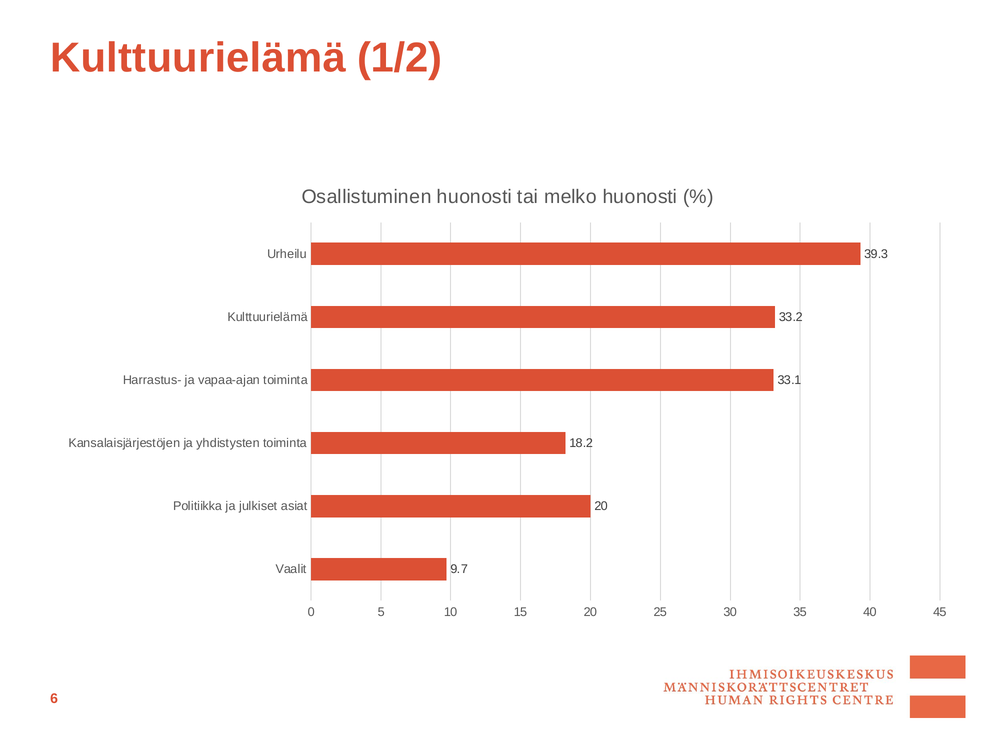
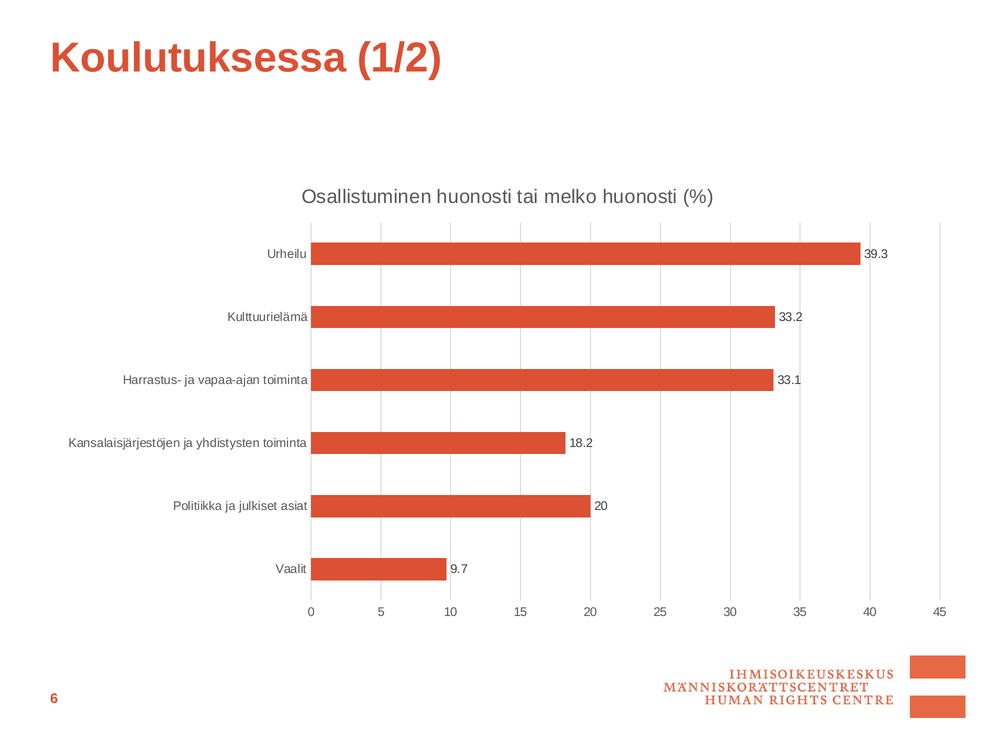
Kulttuurielämä: Kulttuurielämä -> Koulutuksessa (198, 58)
